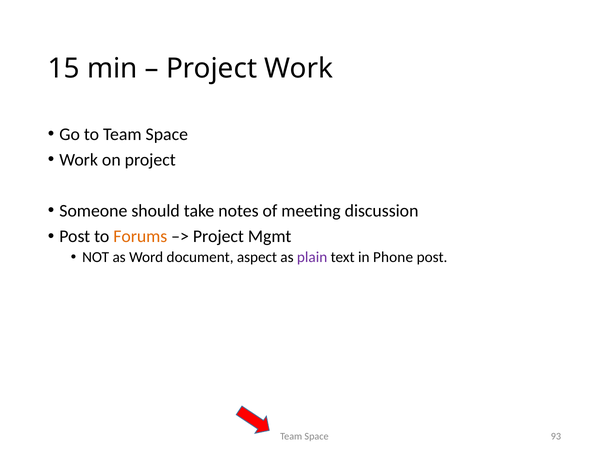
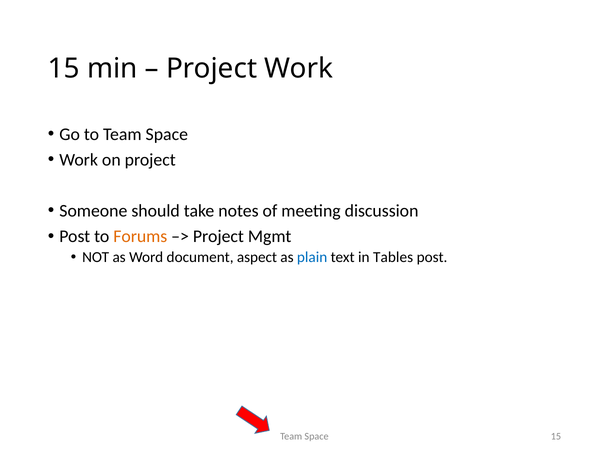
plain colour: purple -> blue (312, 257)
Phone: Phone -> Tables (393, 257)
Space 93: 93 -> 15 (556, 436)
